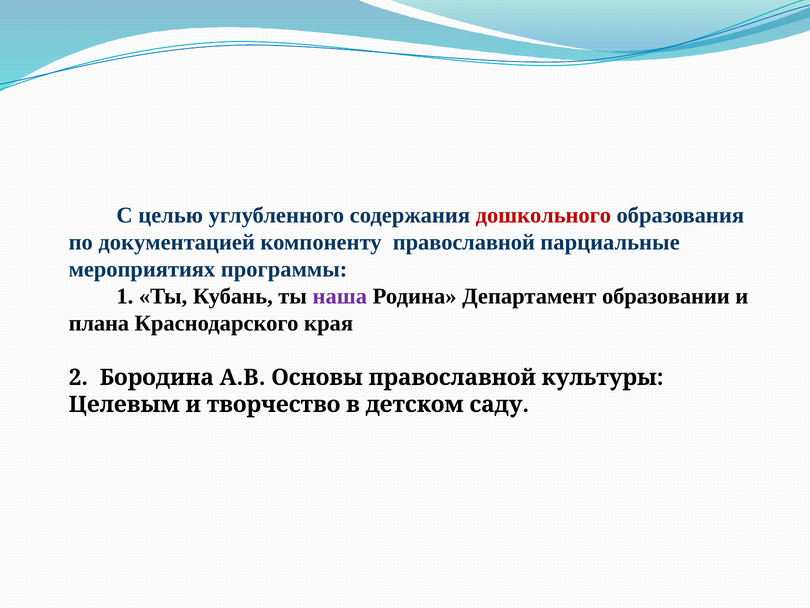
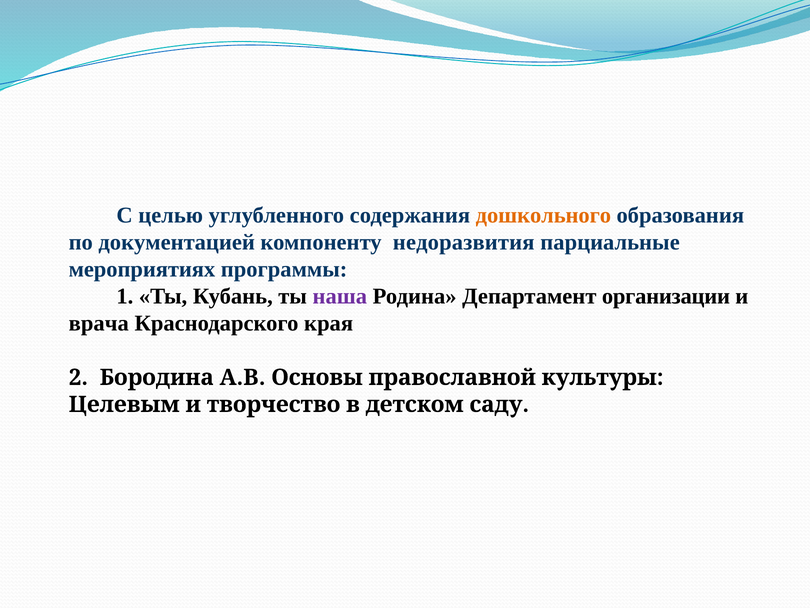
дошкольного colour: red -> orange (543, 215)
компоненту православной: православной -> недоразвития (464, 242)
образовании: образовании -> организации (666, 296)
плана: плана -> врача (99, 323)
